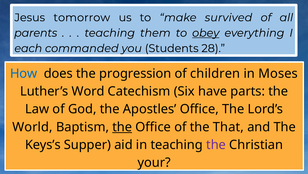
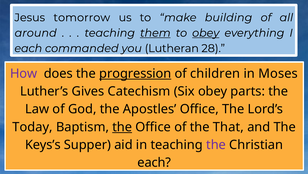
survived: survived -> building (229, 18)
parents: parents -> around (36, 33)
them underline: none -> present (155, 33)
Students: Students -> Lutheran (172, 48)
How colour: blue -> purple (24, 73)
progression underline: none -> present (135, 73)
Word: Word -> Gives (88, 91)
Six have: have -> obey (213, 91)
World: World -> Today (32, 126)
your: your -> each (154, 162)
